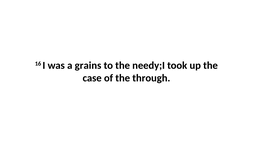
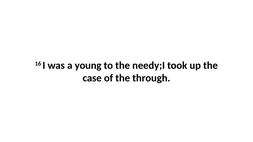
grains: grains -> young (88, 66)
